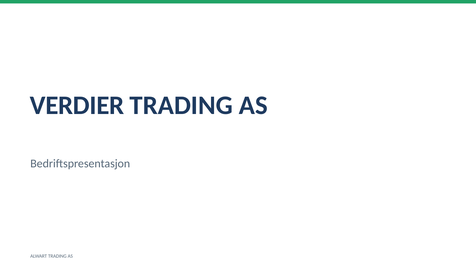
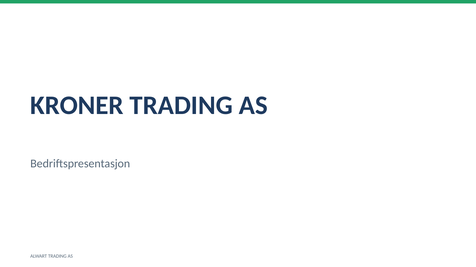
VERDIER: VERDIER -> KRONER (77, 106)
